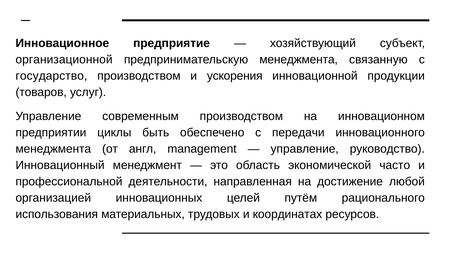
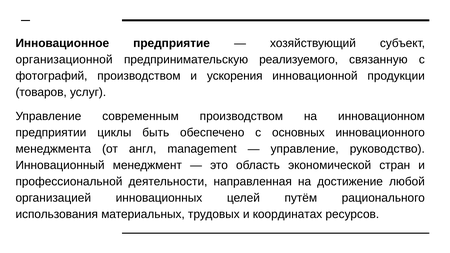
предпринимательскую менеджмента: менеджмента -> реализуемого (299, 60)
государство: государство -> фотографий (51, 76)
передачи: передачи -> основных (298, 133)
часто: часто -> стран (395, 165)
